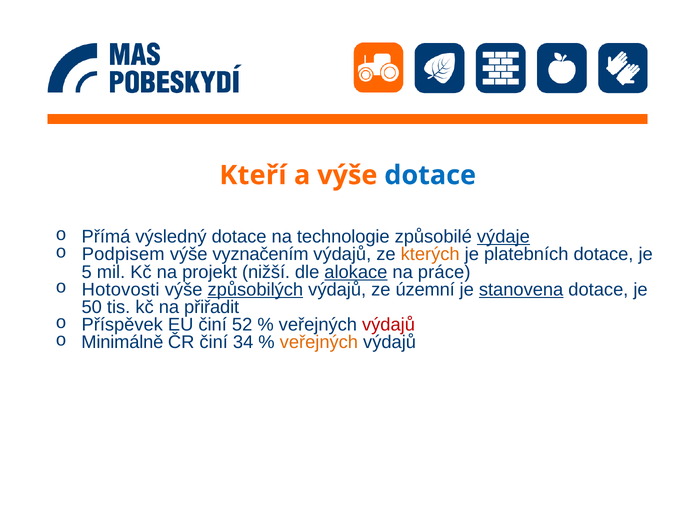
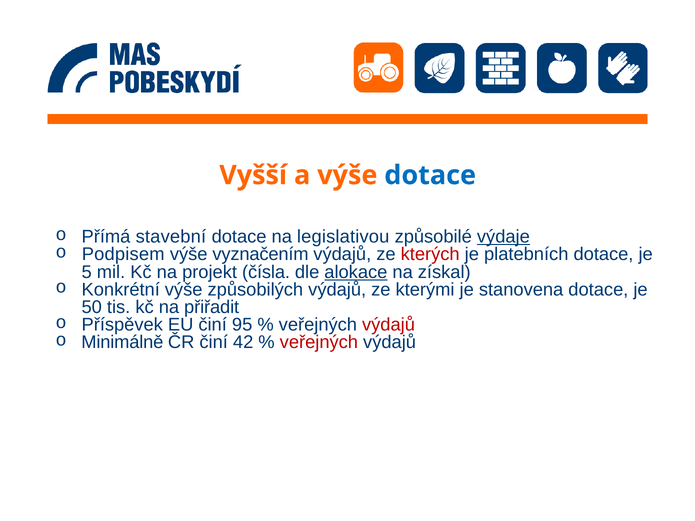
Kteří: Kteří -> Vyšší (253, 175)
výsledný: výsledný -> stavební (171, 237)
technologie: technologie -> legislativou (343, 237)
kterých colour: orange -> red (430, 255)
nižší: nižší -> čísla (266, 272)
práce: práce -> získal (444, 272)
Hotovosti: Hotovosti -> Konkrétní (121, 290)
způsobilých underline: present -> none (255, 290)
územní: územní -> kterými (425, 290)
stanovena underline: present -> none (521, 290)
52: 52 -> 95 (242, 325)
34: 34 -> 42 (243, 342)
veřejných colour: orange -> red (319, 342)
